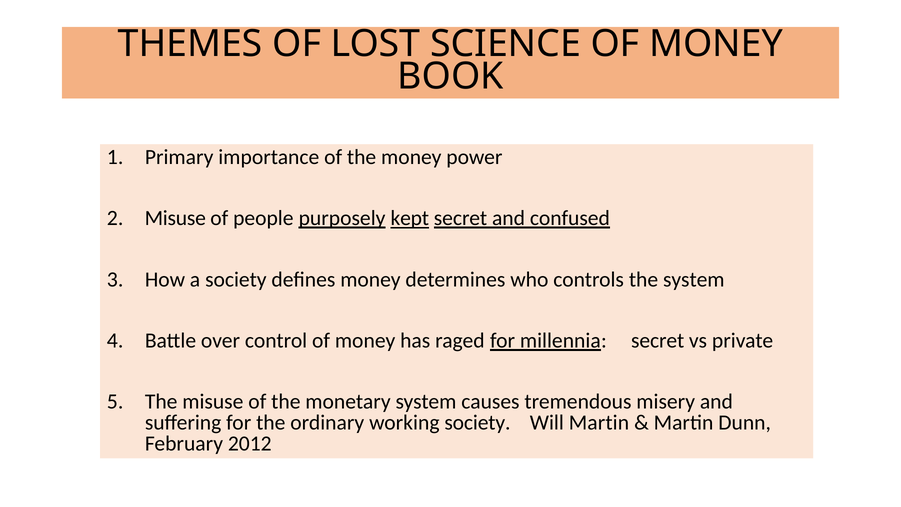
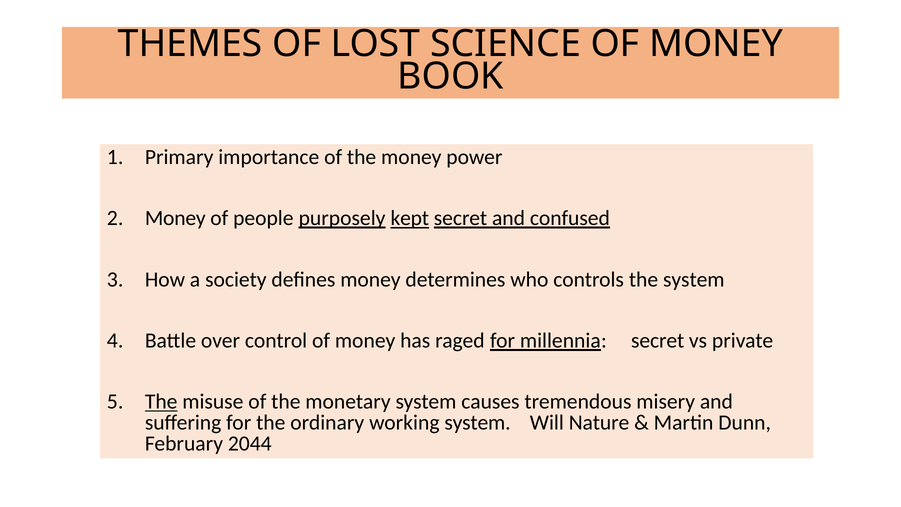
Misuse: Misuse -> Money (175, 218)
The underline: none -> present (161, 402)
working society: society -> system (477, 423)
Will Martin: Martin -> Nature (599, 423)
2012: 2012 -> 2044 (250, 443)
